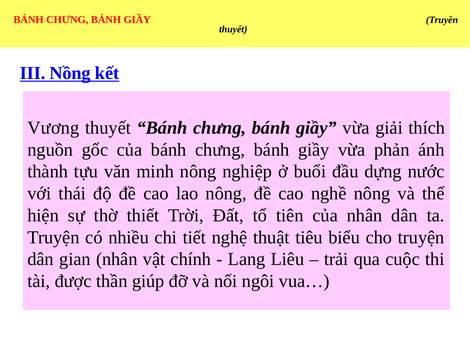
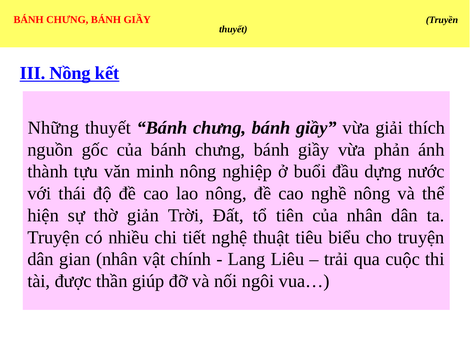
Vương: Vương -> Những (53, 128)
thiết: thiết -> giản (143, 215)
